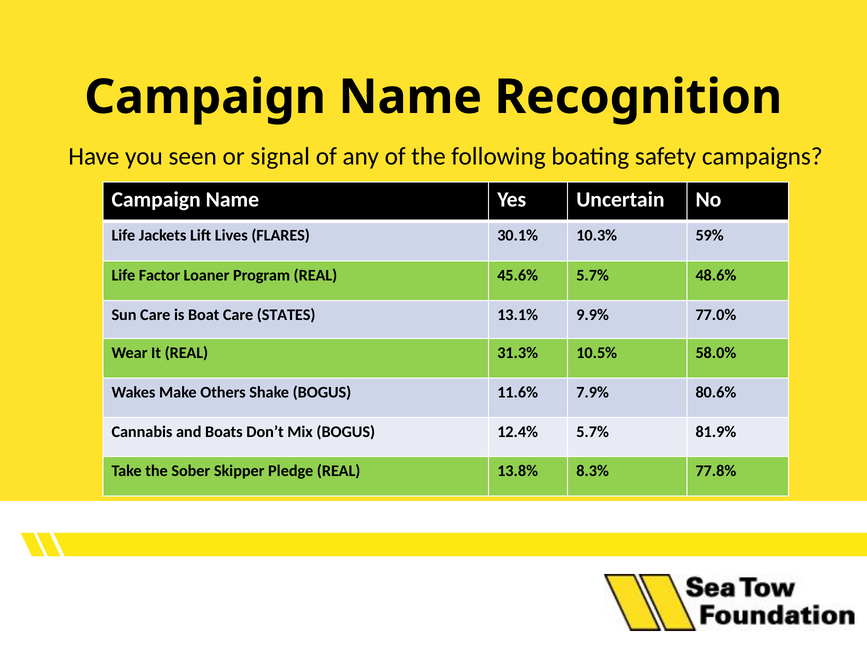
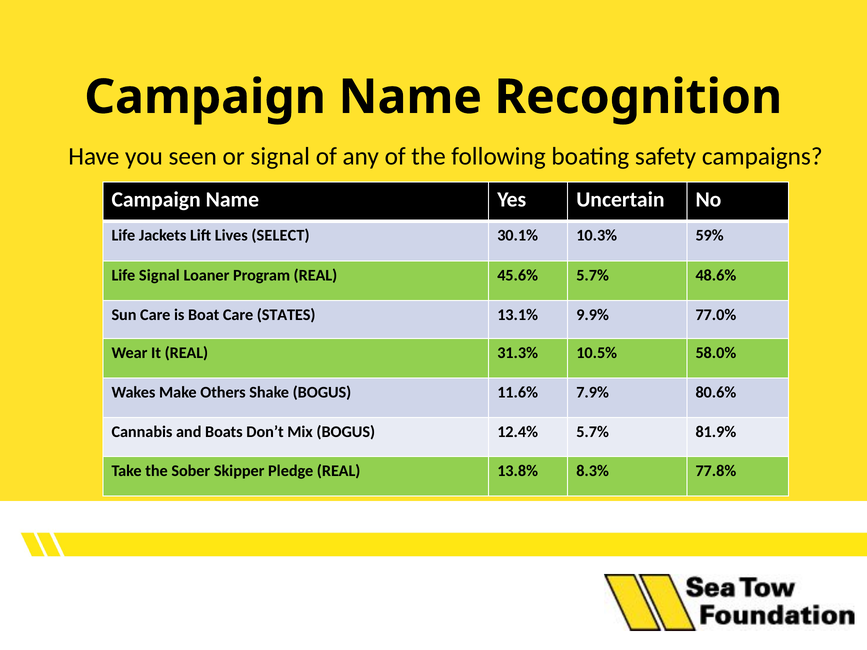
FLARES: FLARES -> SELECT (281, 236)
Life Factor: Factor -> Signal (159, 276)
